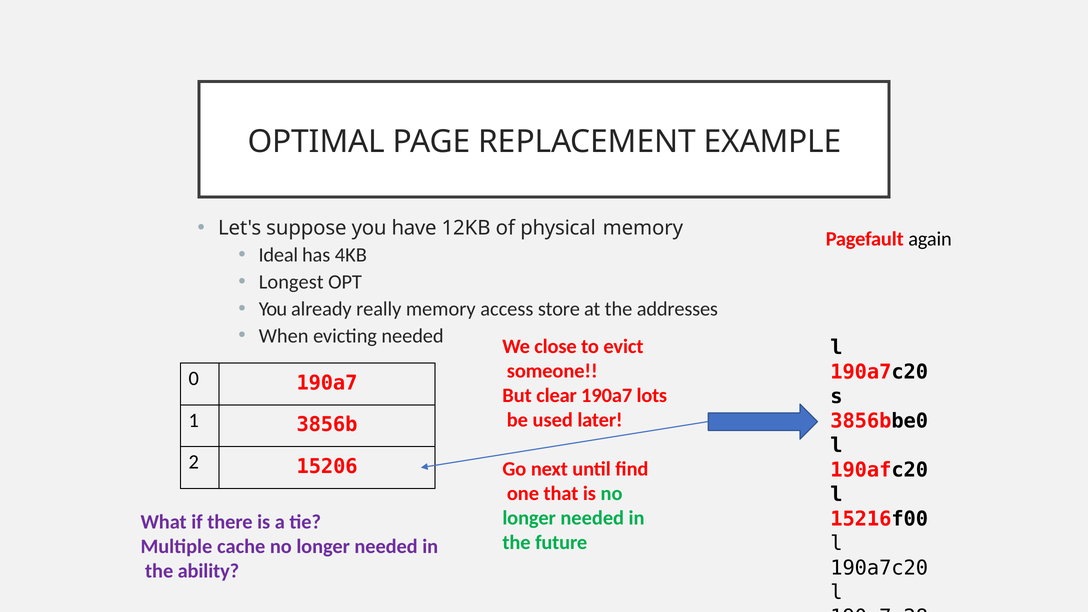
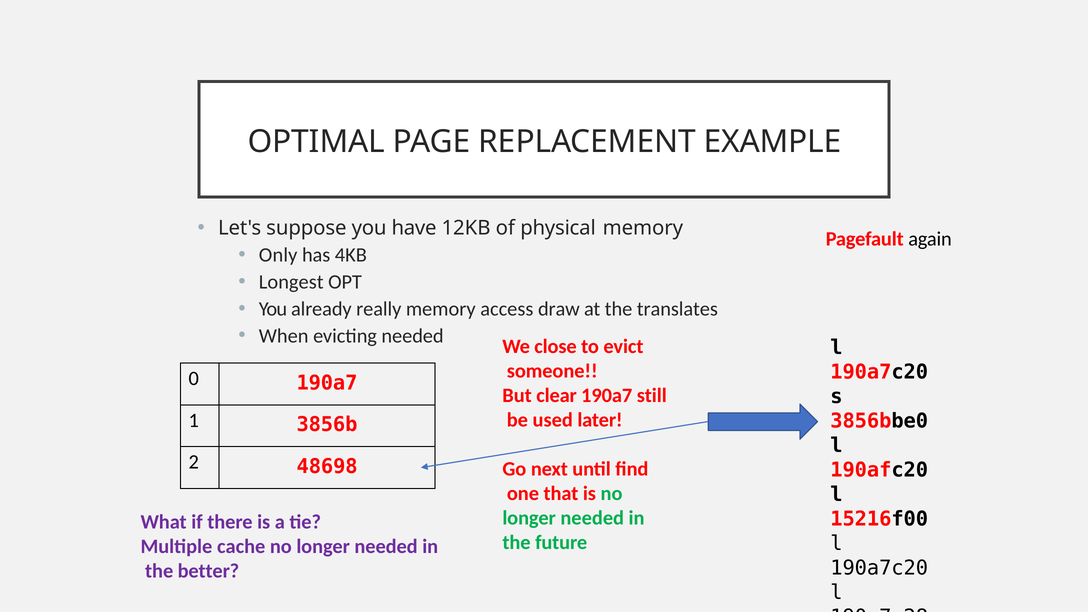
Ideal: Ideal -> Only (278, 255)
store: store -> draw (559, 309)
addresses: addresses -> translates (677, 309)
lots: lots -> still (652, 395)
15206: 15206 -> 48698 (327, 466)
ability: ability -> better (208, 571)
